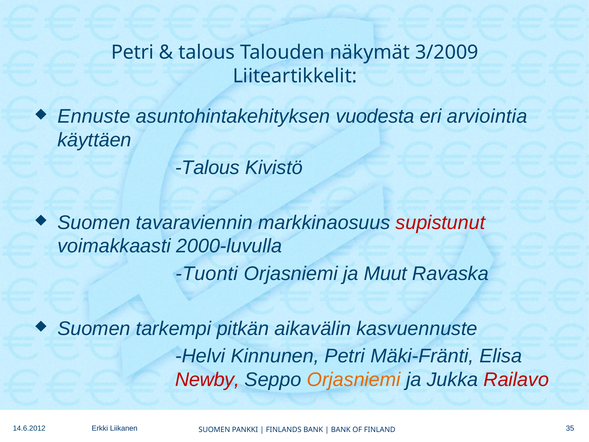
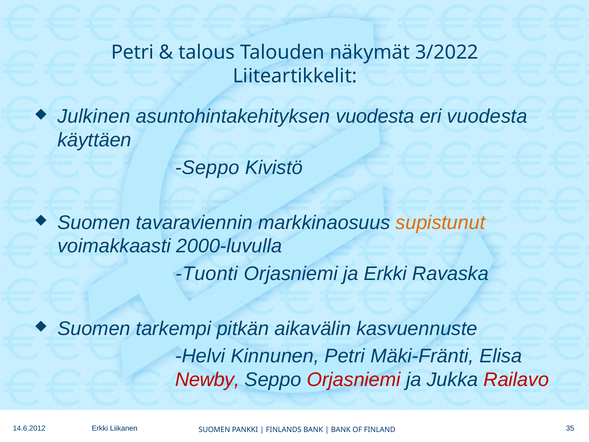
3/2009: 3/2009 -> 3/2022 (447, 52)
Ennuste: Ennuste -> Julkinen (94, 116)
eri arviointia: arviointia -> vuodesta (487, 116)
Talous: Talous -> Seppo (207, 167)
supistunut colour: red -> orange (440, 222)
ja Muut: Muut -> Erkki (385, 273)
Orjasniemi colour: orange -> red (354, 379)
